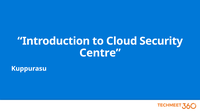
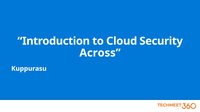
Centre: Centre -> Across (100, 53)
